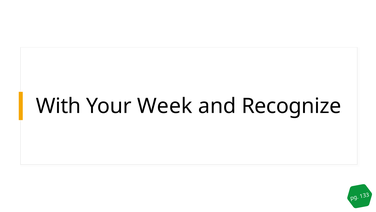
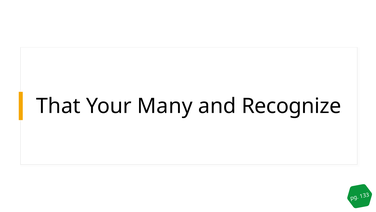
With: With -> That (58, 106)
Week: Week -> Many (165, 106)
